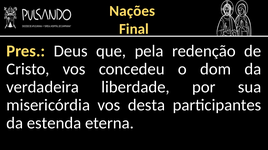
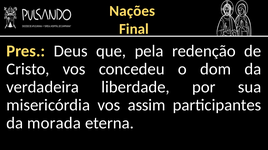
desta: desta -> assim (147, 106)
estenda: estenda -> morada (54, 124)
